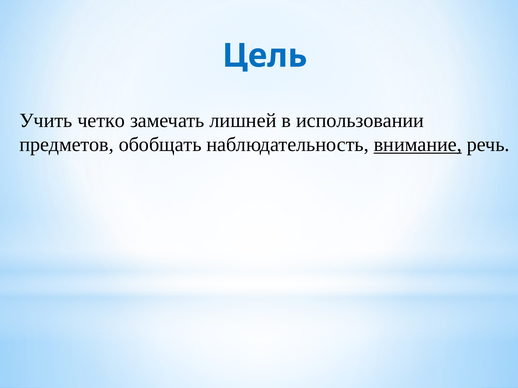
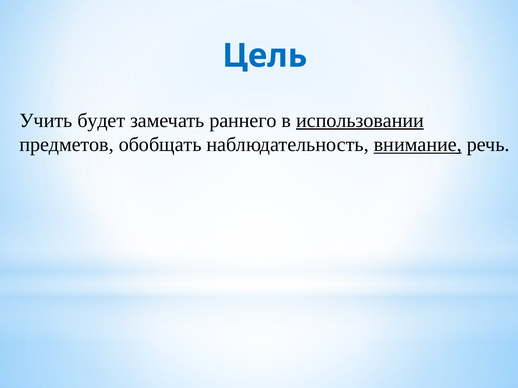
четко: четко -> будет (101, 121)
лишней: лишней -> раннего (243, 121)
использовании underline: none -> present (360, 121)
